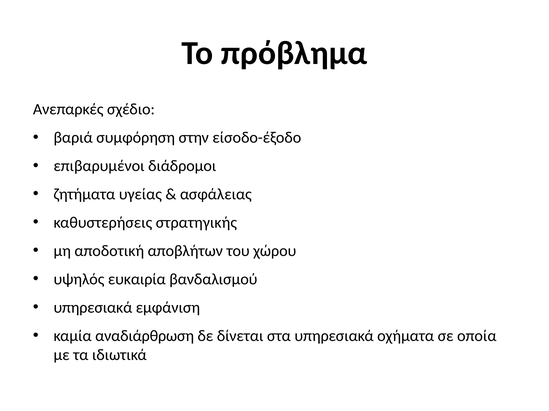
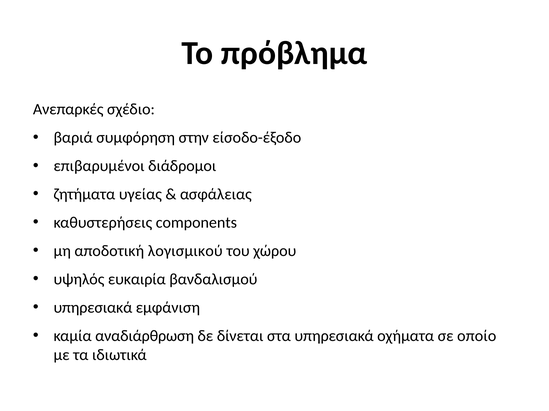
στρατηγικής: στρατηγικής -> components (196, 223)
αποβλήτων: αποβλήτων -> λογισμικού (185, 251)
οποία: οποία -> οποίο (477, 336)
